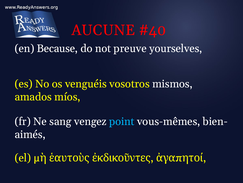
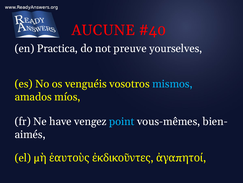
Because: Because -> Practica (57, 48)
mismos colour: white -> light blue (172, 84)
sang: sang -> have (60, 121)
